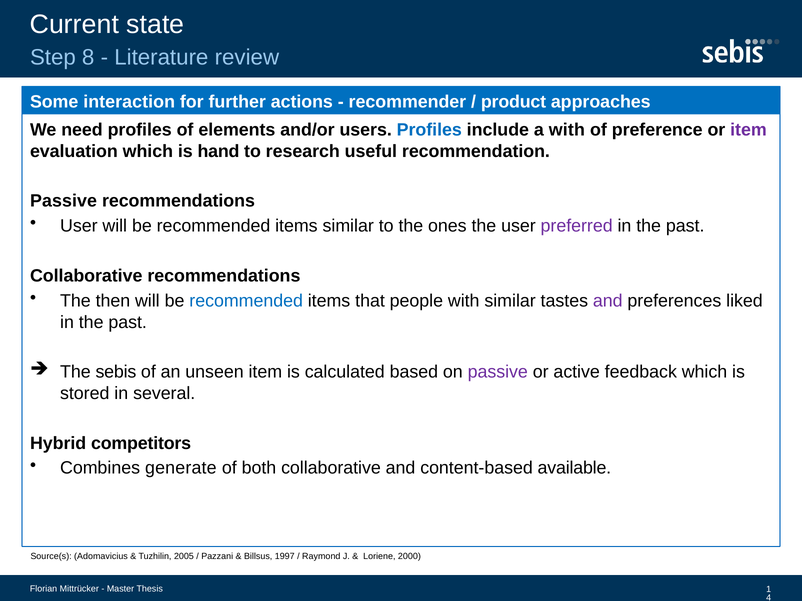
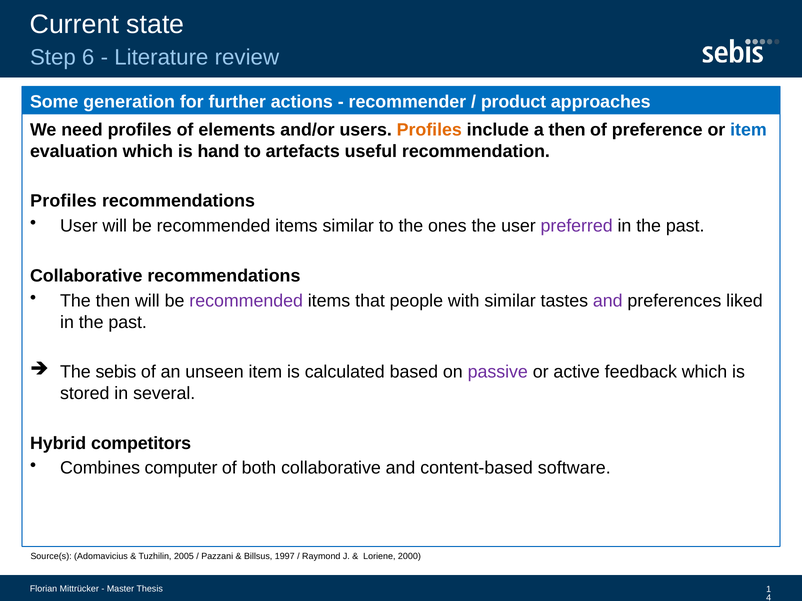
8: 8 -> 6 (88, 58)
interaction: interaction -> generation (129, 102)
Profiles colour: blue -> orange (429, 130)
a with: with -> then (567, 130)
item colour: purple -> blue (748, 130)
research: research -> artefacts (303, 151)
Passive: Passive -> Profiles (63, 201)
recommended colour: blue -> purple (246, 301)
generate: generate -> computer (181, 469)
available: available -> software (574, 469)
